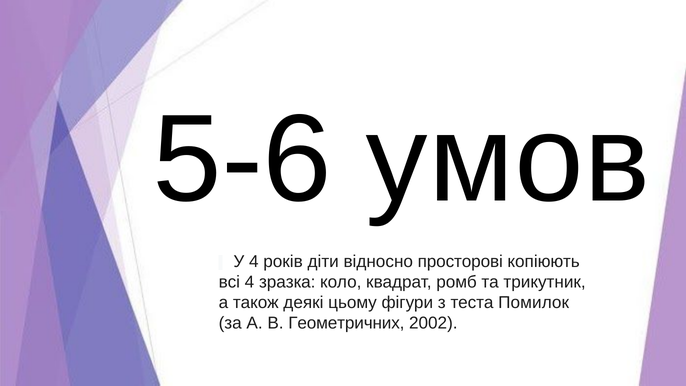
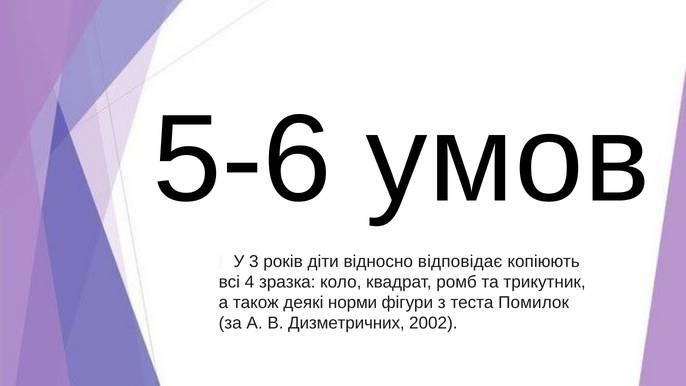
У 4: 4 -> 3 (254, 261)
просторові: просторові -> відповідає (460, 261)
цьому: цьому -> норми (353, 303)
Геометричних: Геометричних -> Дизметричних (346, 323)
